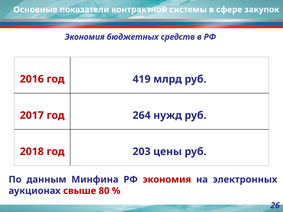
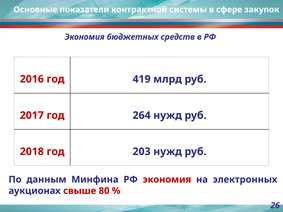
203 цены: цены -> нужд (168, 152)
